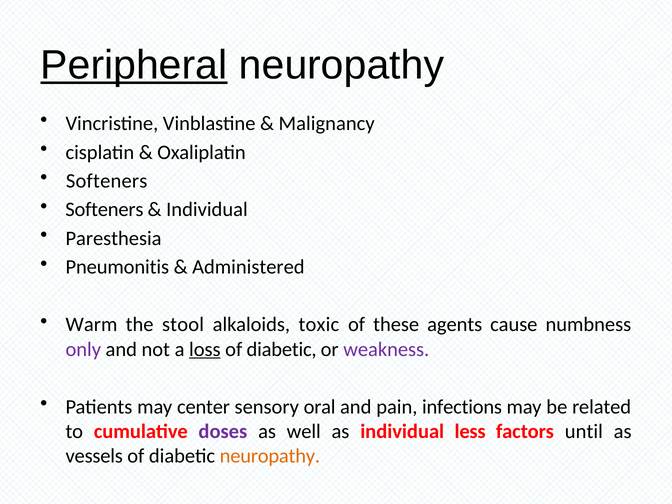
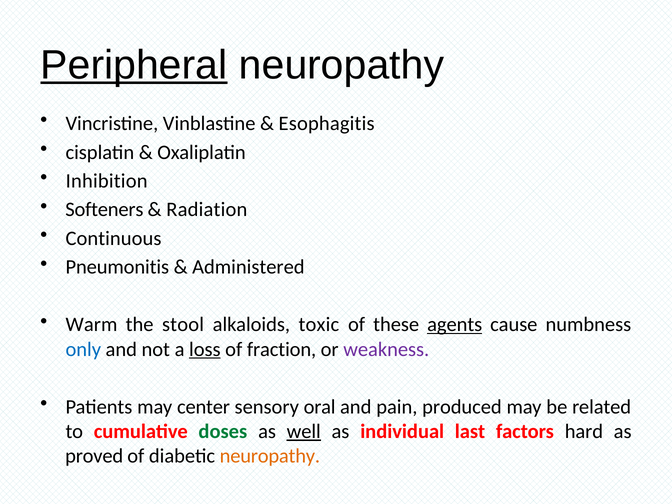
Malignancy: Malignancy -> Esophagitis (327, 124)
Softeners: Softeners -> Inhibition (107, 181)
Individual: Individual -> Radiation (207, 210)
Paresthesia: Paresthesia -> Continuous (113, 238)
agents underline: none -> present (455, 325)
only colour: purple -> blue (83, 349)
diabetic: diabetic -> fraction (282, 349)
infections: infections -> produced (462, 407)
doses colour: purple -> green (223, 431)
well underline: none -> present (304, 431)
less: less -> last (470, 431)
until: until -> hard (584, 431)
vessels: vessels -> proved (94, 456)
